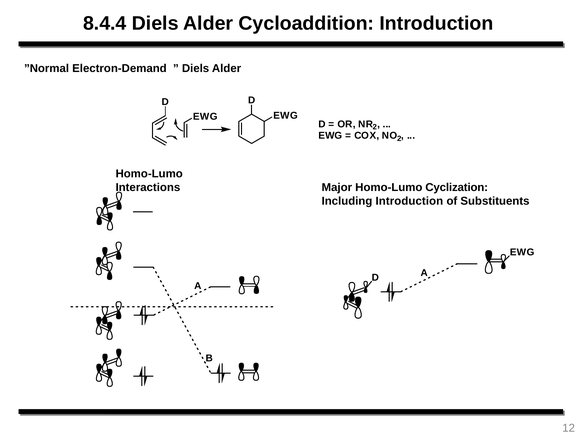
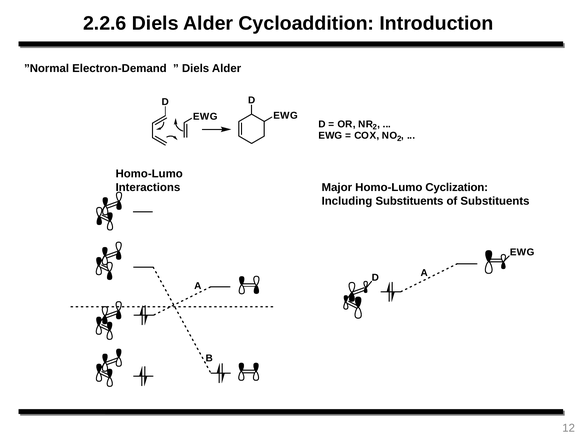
8.4.4: 8.4.4 -> 2.2.6 (105, 23)
Including Introduction: Introduction -> Substituents (409, 201)
